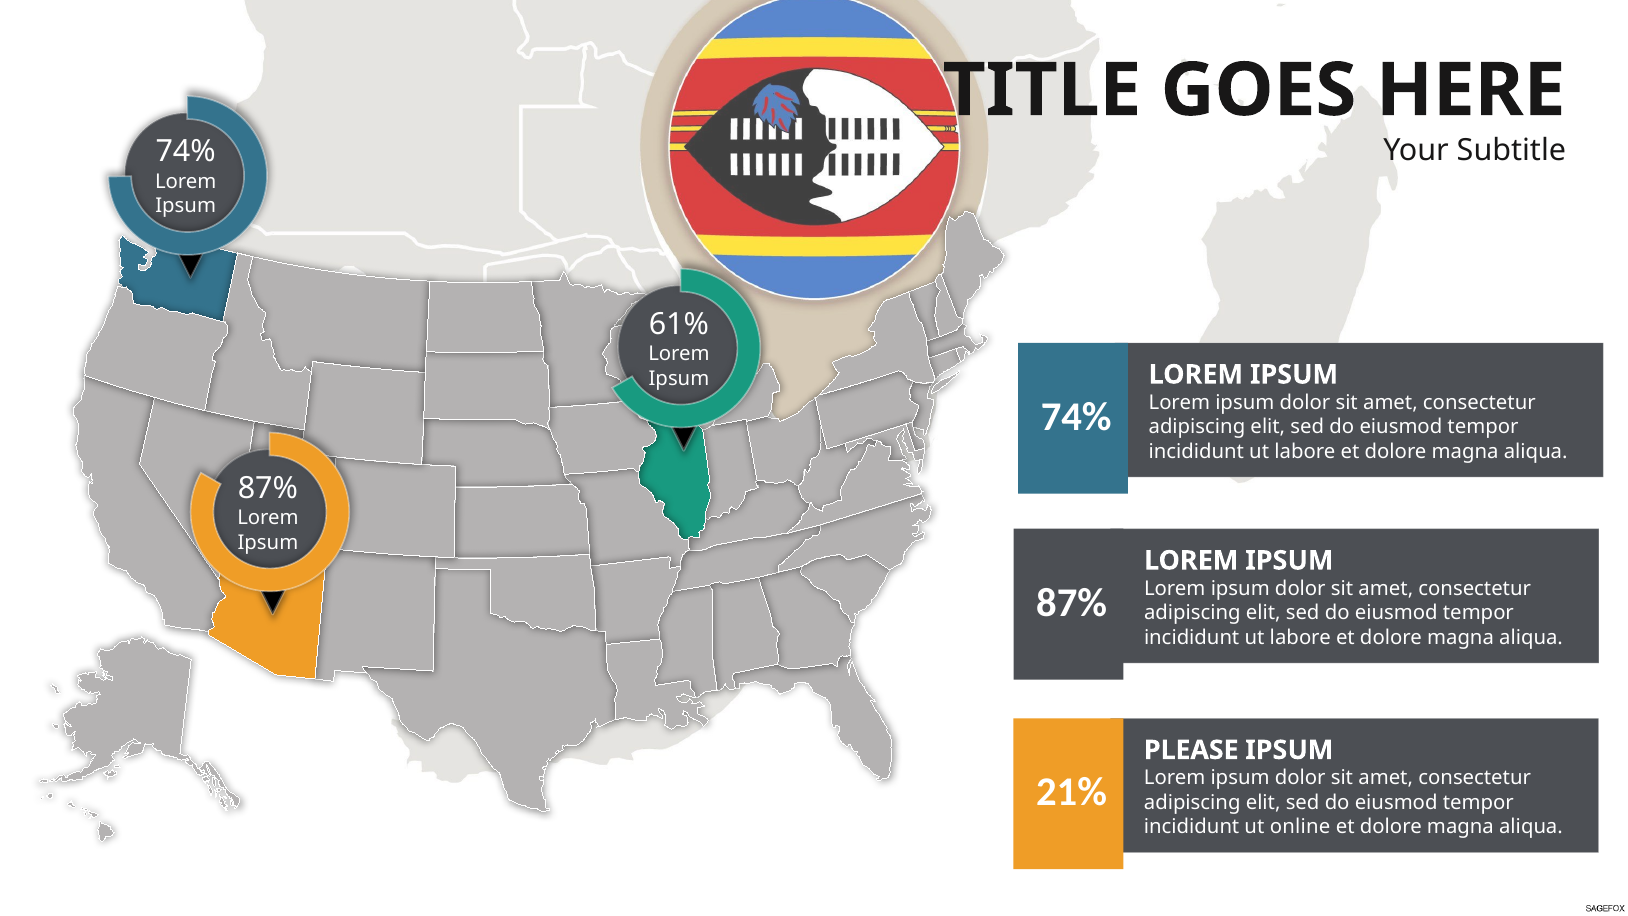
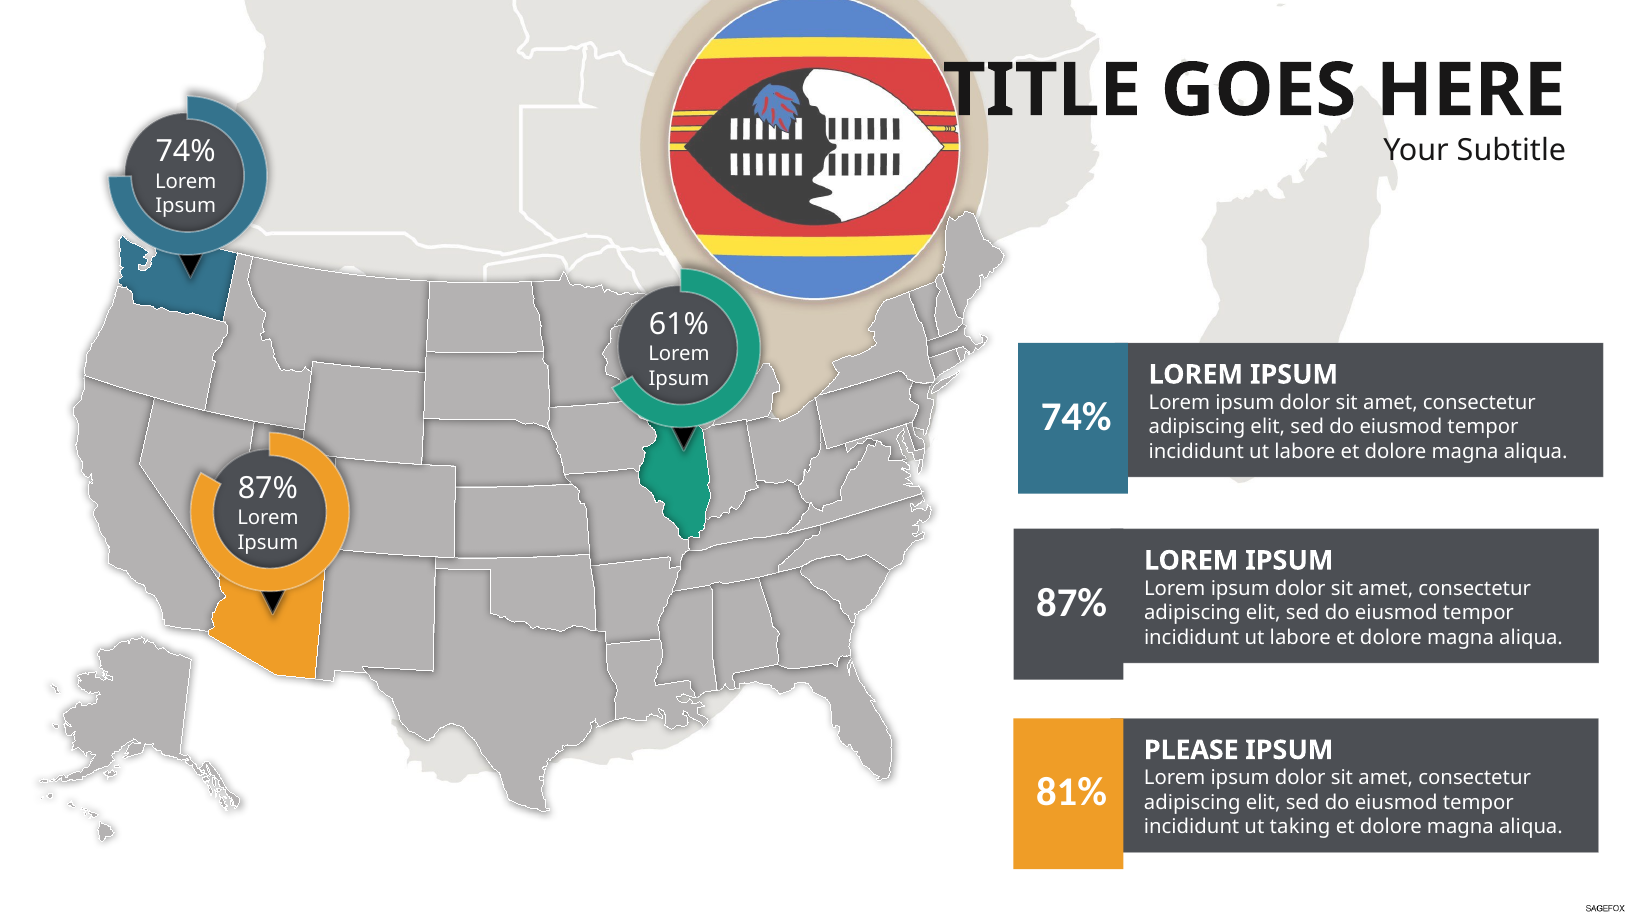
21%: 21% -> 81% (1072, 792)
online: online -> taking (1300, 827)
